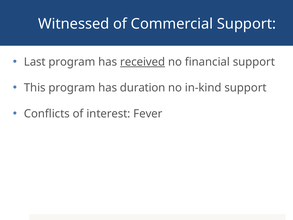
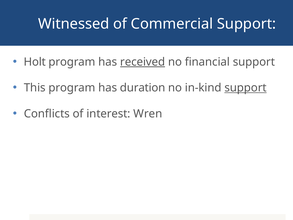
Last: Last -> Holt (35, 62)
support underline: none -> present (246, 88)
Fever: Fever -> Wren (148, 114)
